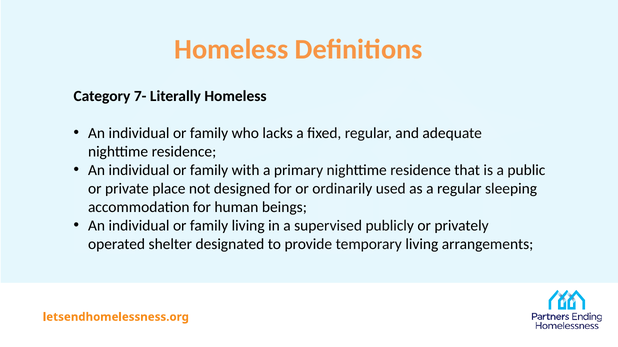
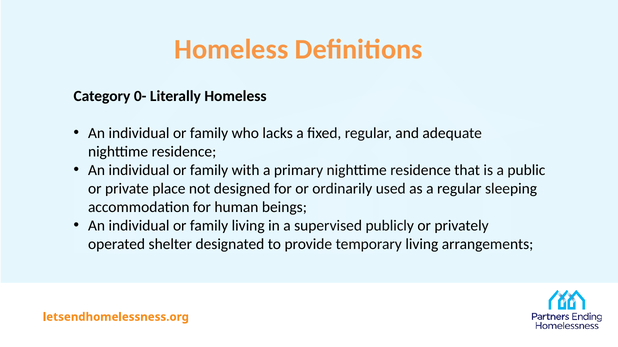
7-: 7- -> 0- (140, 96)
